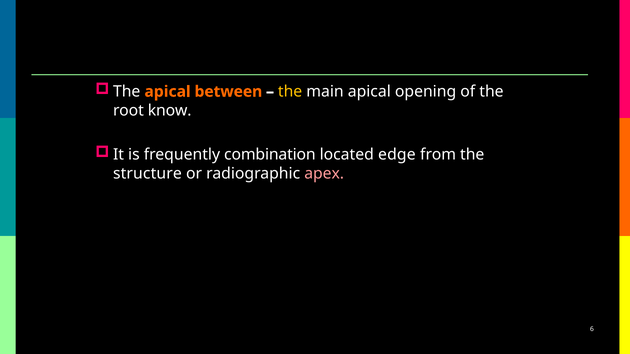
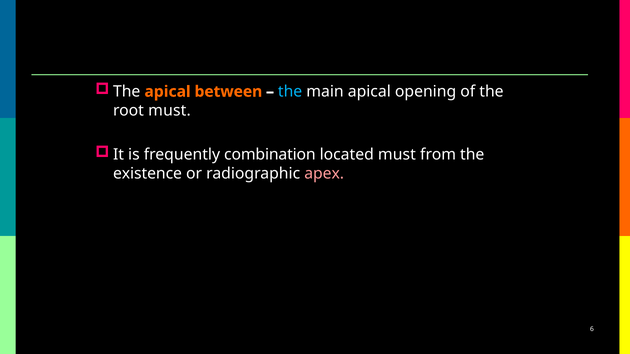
the colour: yellow -> light blue (290, 92)
root know: know -> must (170, 111)
located edge: edge -> must (397, 155)
structure: structure -> existence (148, 174)
